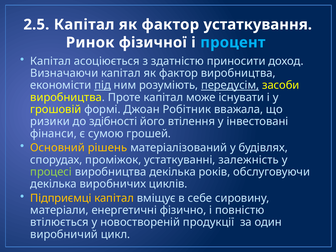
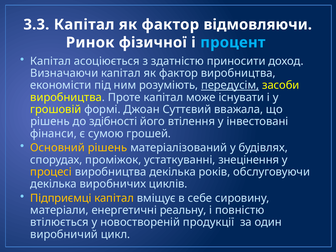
2.5: 2.5 -> 3.3 (36, 25)
устаткування: устаткування -> відмовляючи (258, 25)
під underline: present -> none (103, 85)
Робітник: Робітник -> Суттєвий (187, 109)
ризики: ризики -> рішень (50, 122)
залежність: залежність -> знецінення (249, 160)
процесі colour: light green -> yellow (51, 172)
фізично: фізично -> реальну (183, 210)
